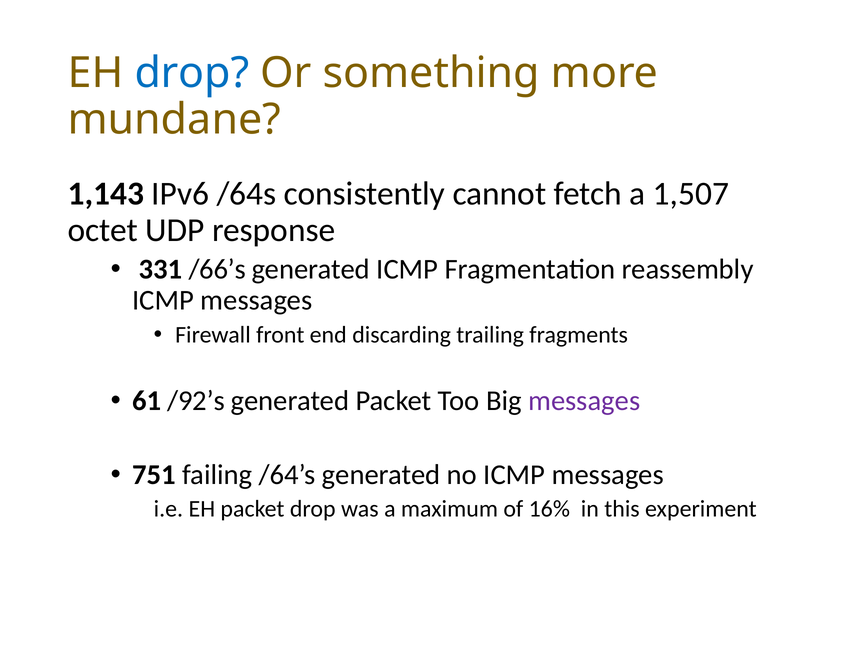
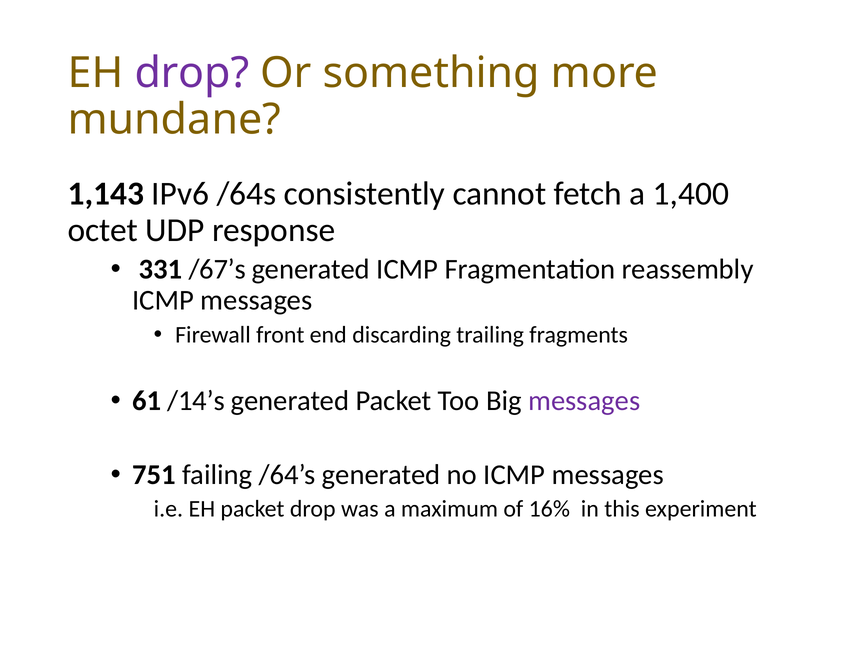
drop colour: blue -> purple (192, 73)
1,507: 1,507 -> 1,400 (691, 194)
/66’s: /66’s -> /67’s (217, 270)
/92’s: /92’s -> /14’s (196, 401)
